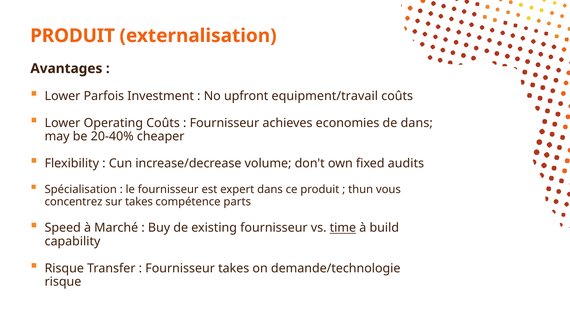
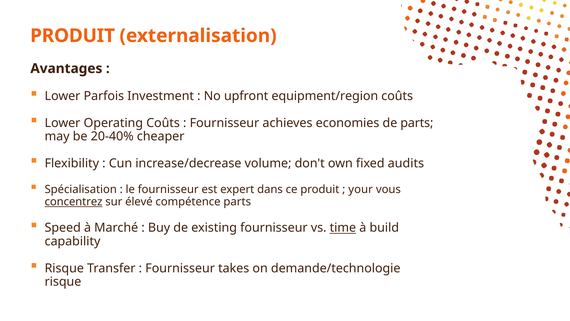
equipment/travail: equipment/travail -> equipment/region (325, 96)
de dans: dans -> parts (417, 123)
thun: thun -> your (361, 189)
concentrez underline: none -> present (74, 201)
sur takes: takes -> élevé (139, 201)
